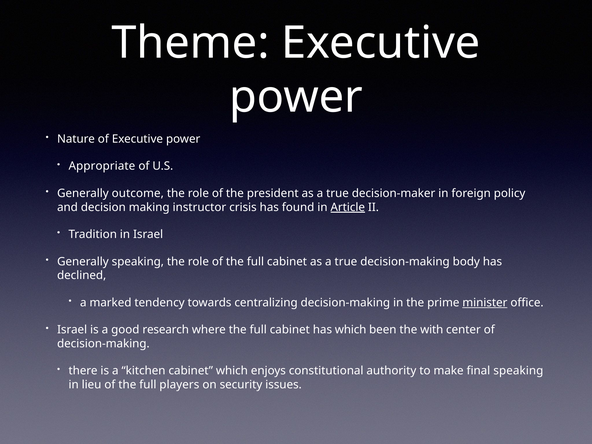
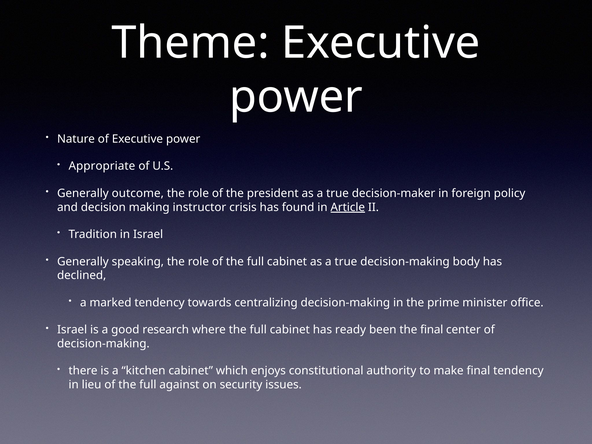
minister underline: present -> none (485, 303)
has which: which -> ready (351, 330)
the with: with -> final (432, 330)
final speaking: speaking -> tendency (518, 371)
players: players -> against (179, 385)
